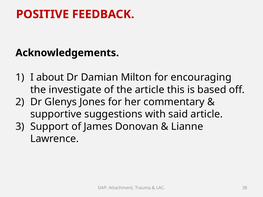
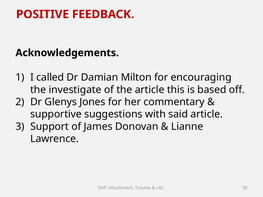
about: about -> called (50, 77)
